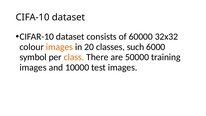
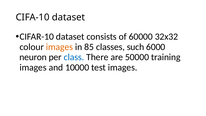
20: 20 -> 85 (89, 47)
symbol: symbol -> neuron (33, 57)
class colour: orange -> blue (74, 57)
